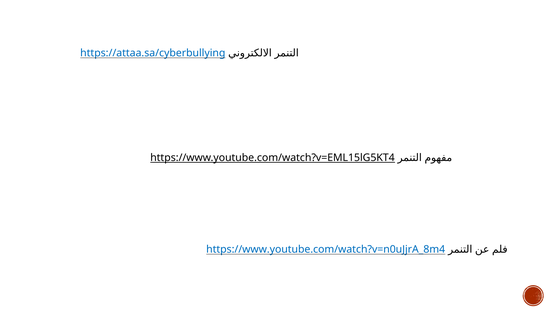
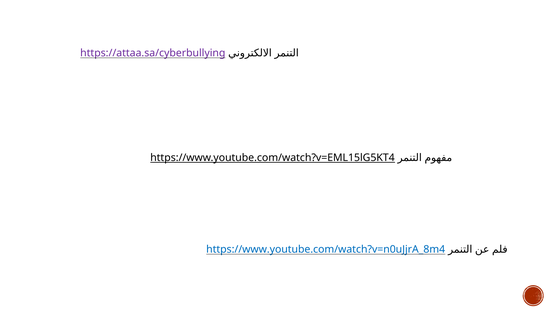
https://attaa.sa/cyberbullying colour: blue -> purple (153, 53)
